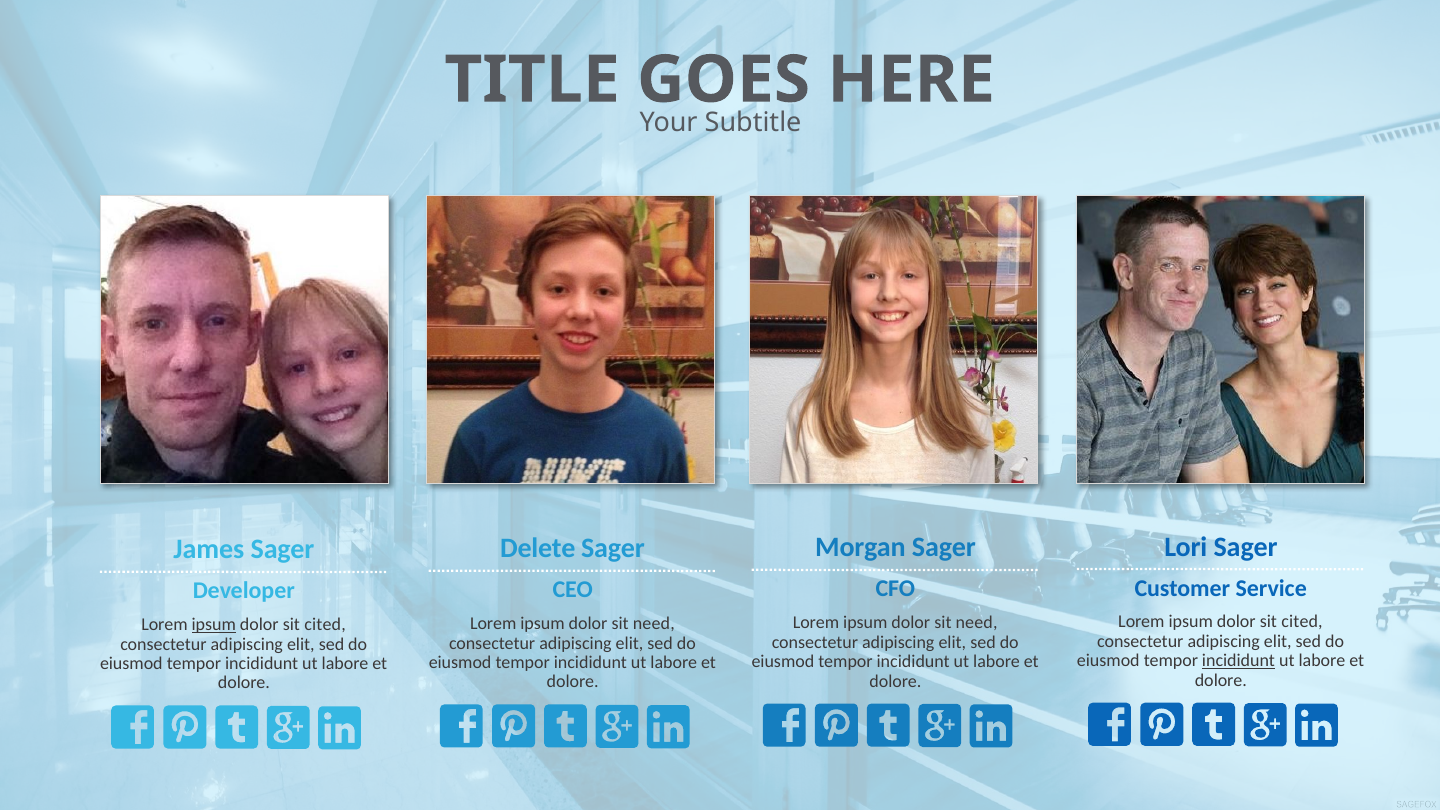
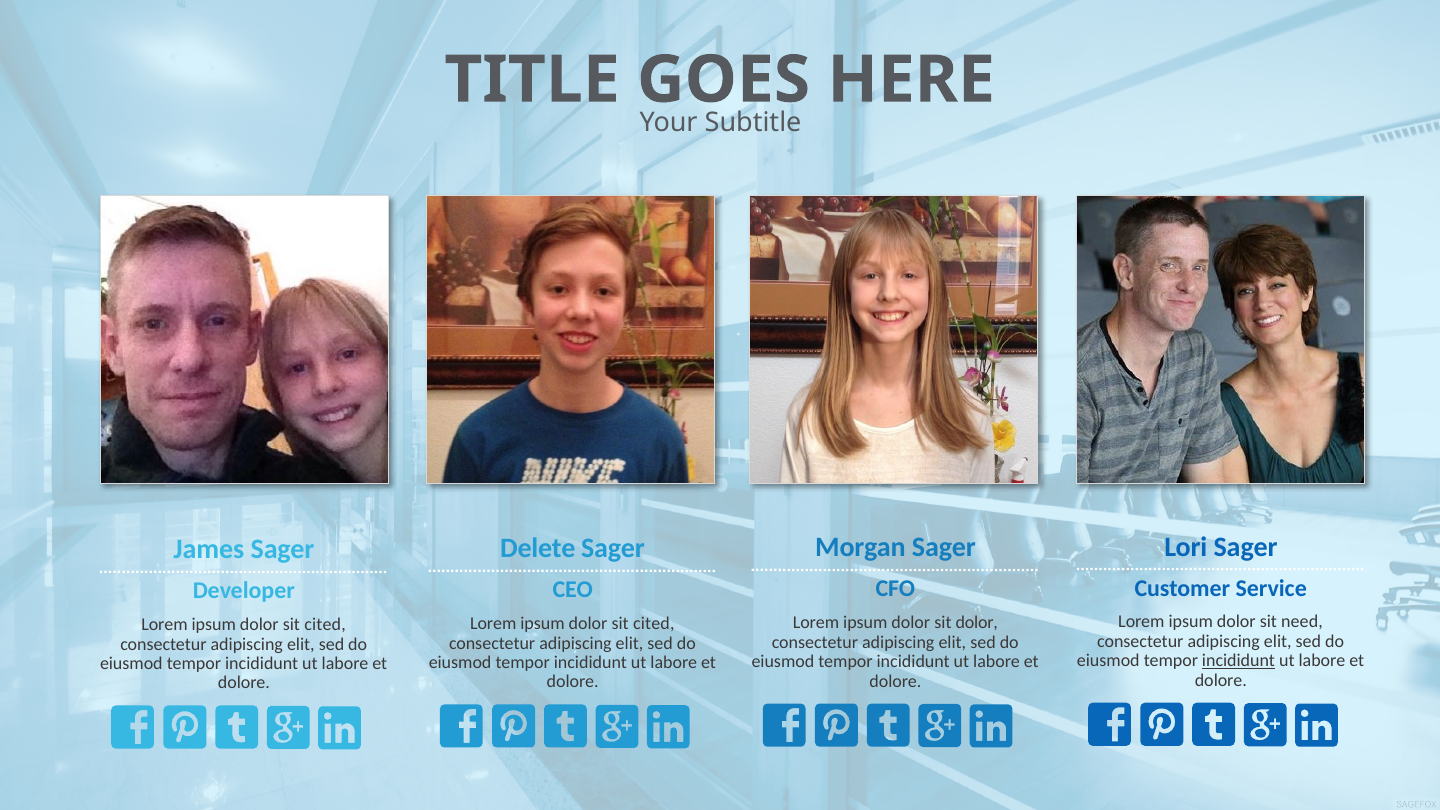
cited: cited -> need (1302, 622)
need: need -> dolor (977, 623)
need: need -> cited (654, 624)
ipsum underline: present -> none (214, 625)
